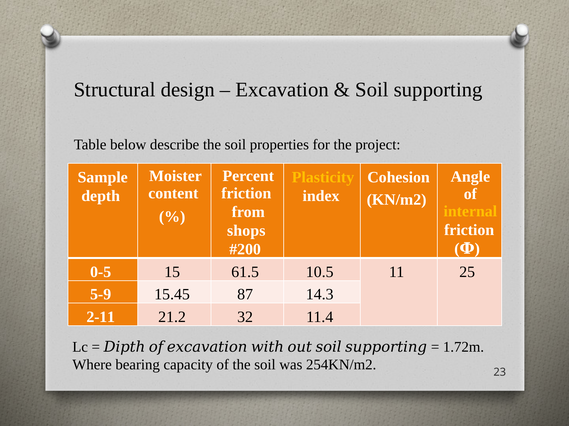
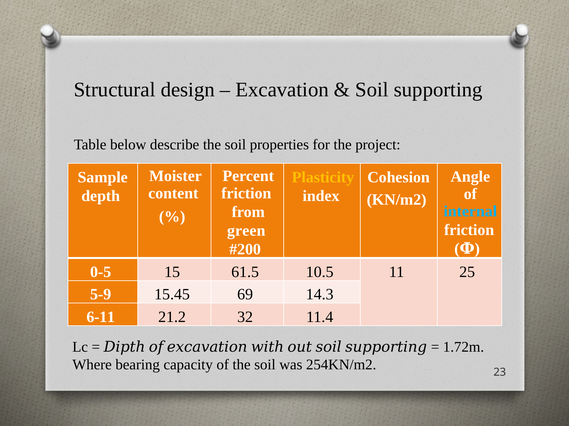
internal colour: yellow -> light blue (470, 212)
shops: shops -> green (246, 231)
87: 87 -> 69 (245, 295)
2-11: 2-11 -> 6-11 (101, 317)
